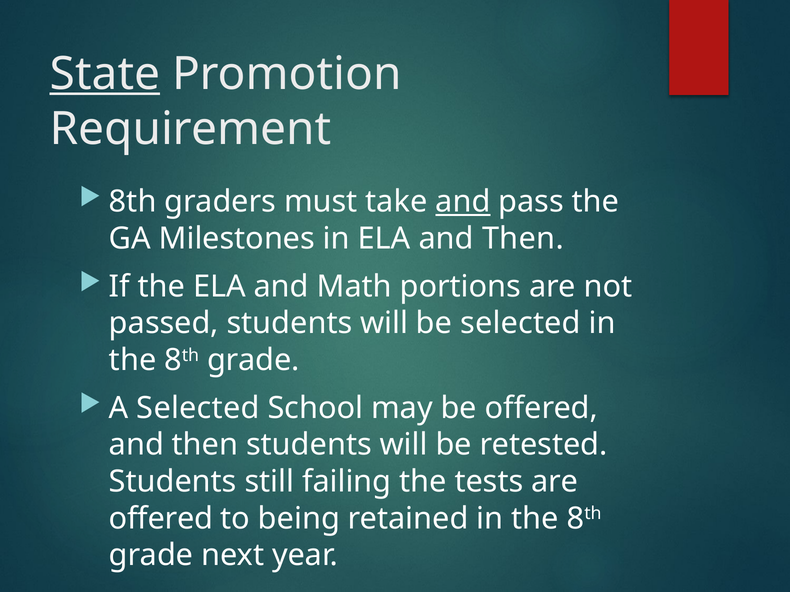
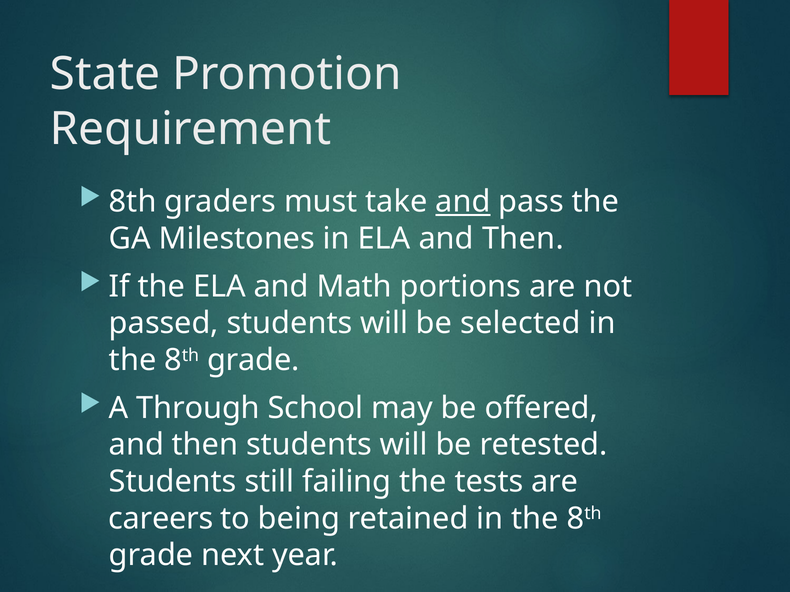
State underline: present -> none (105, 74)
A Selected: Selected -> Through (198, 408)
offered: offered -> careers (161, 519)
